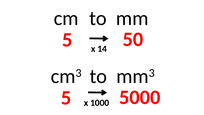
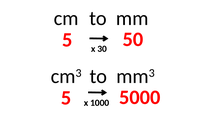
14: 14 -> 30 (102, 49)
